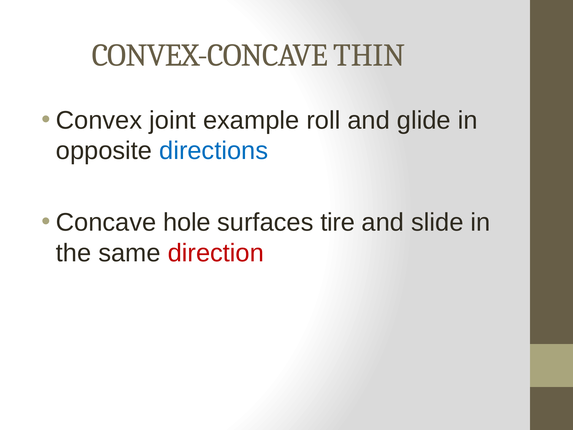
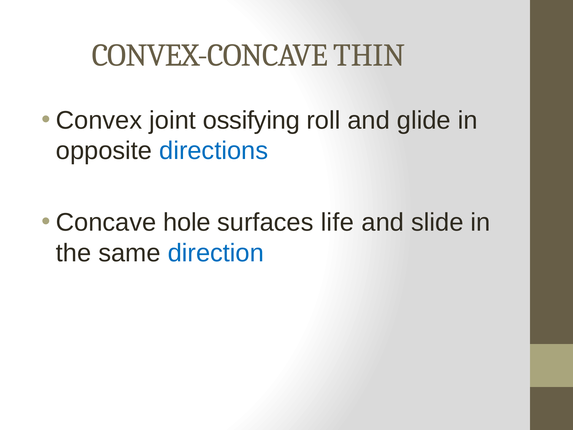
example: example -> ossifying (251, 120)
tire: tire -> life (337, 222)
direction colour: red -> blue (216, 253)
